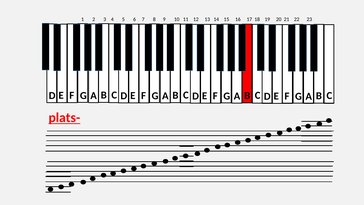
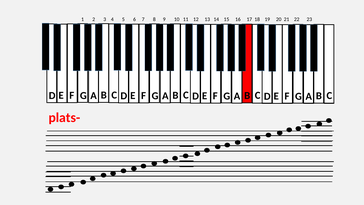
plats- underline: present -> none (64, 118)
